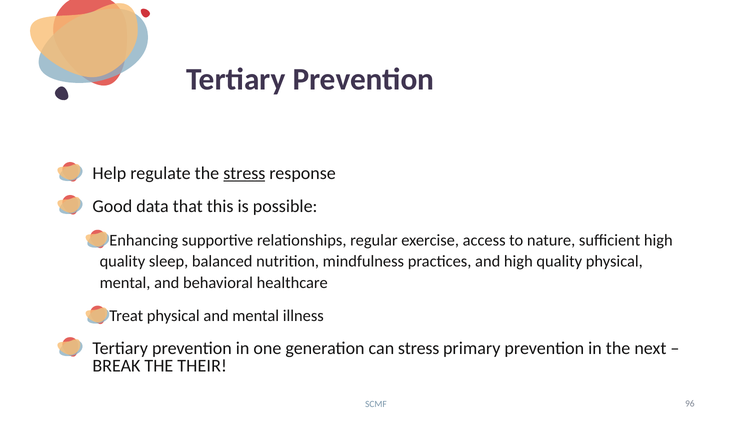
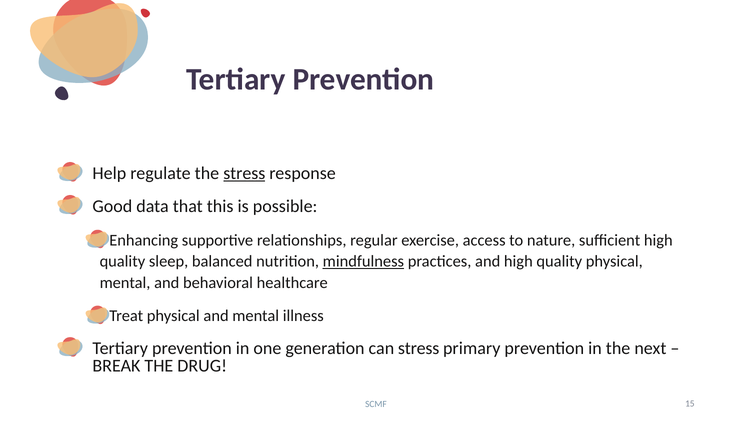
mindfulness underline: none -> present (363, 261)
THEIR: THEIR -> DRUG (202, 366)
96: 96 -> 15 (690, 404)
